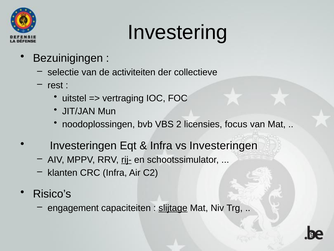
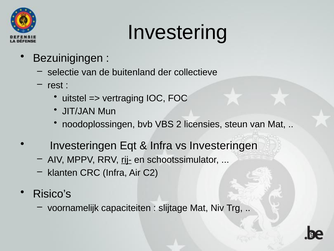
activiteiten: activiteiten -> buitenland (134, 72)
focus: focus -> steun (236, 124)
engagement: engagement -> voornamelijk (73, 208)
slijtage underline: present -> none (173, 208)
